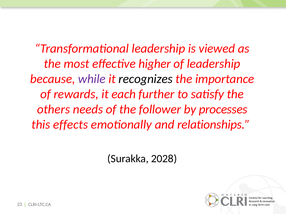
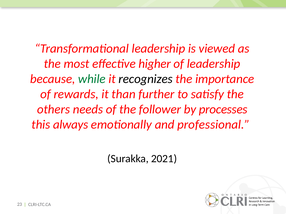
while colour: purple -> green (92, 79)
each: each -> than (124, 94)
effects: effects -> always (71, 125)
relationships: relationships -> professional (214, 125)
2028: 2028 -> 2021 (164, 159)
